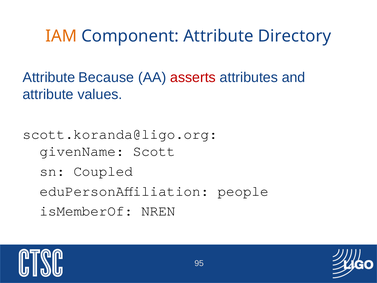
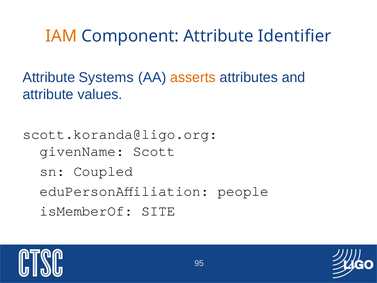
Directory: Directory -> Identifier (295, 36)
Because: Because -> Systems (106, 77)
asserts colour: red -> orange (193, 77)
NREN: NREN -> SITE (158, 211)
